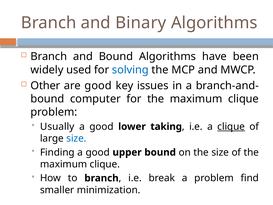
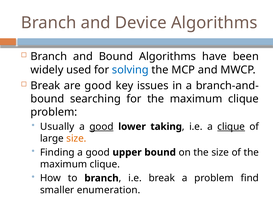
Binary: Binary -> Device (141, 23)
Other: Other -> Break (45, 86)
computer: computer -> searching (95, 99)
good underline: none -> present (101, 126)
size colour: blue -> orange (76, 138)
minimization: minimization -> enumeration (109, 190)
